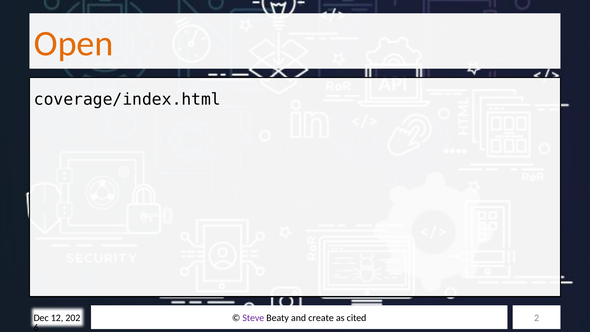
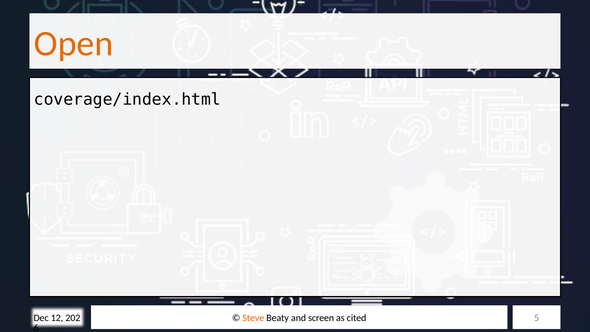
Steve colour: purple -> orange (253, 318)
create: create -> screen (321, 318)
2: 2 -> 5 (537, 318)
